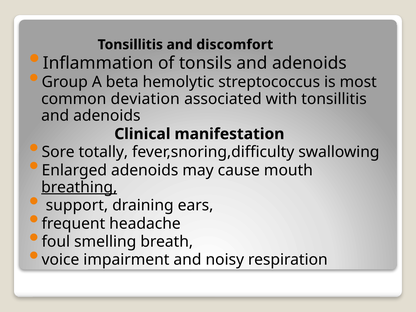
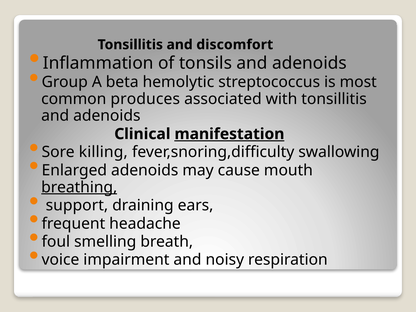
deviation: deviation -> produces (145, 99)
manifestation underline: none -> present (229, 134)
totally: totally -> killing (103, 152)
